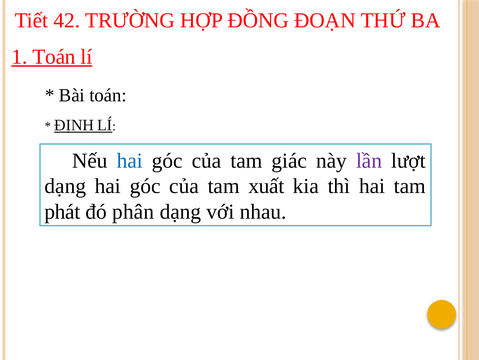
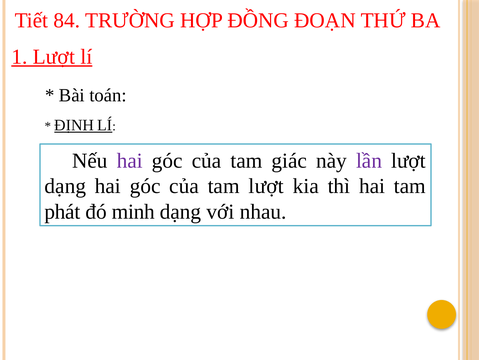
42: 42 -> 84 (67, 21)
1 Toán: Toán -> Lượt (54, 57)
hai colour: blue -> purple (130, 160)
tam xuất: xuất -> lượt (266, 186)
phân: phân -> minh (133, 211)
